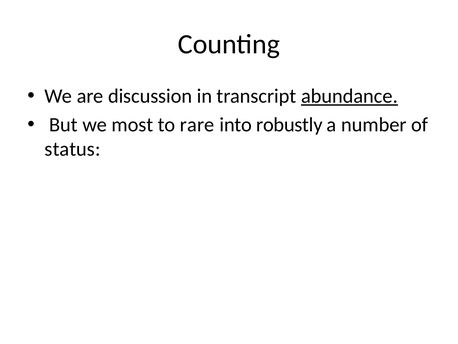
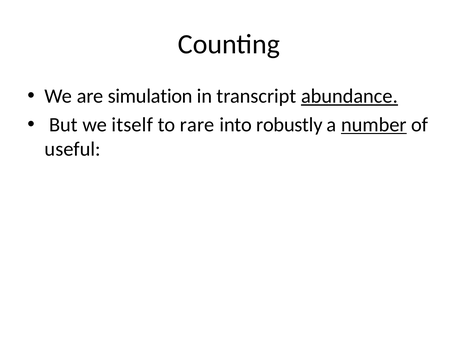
discussion: discussion -> simulation (150, 96)
most: most -> itself (132, 125)
number underline: none -> present (374, 125)
status: status -> useful (73, 149)
